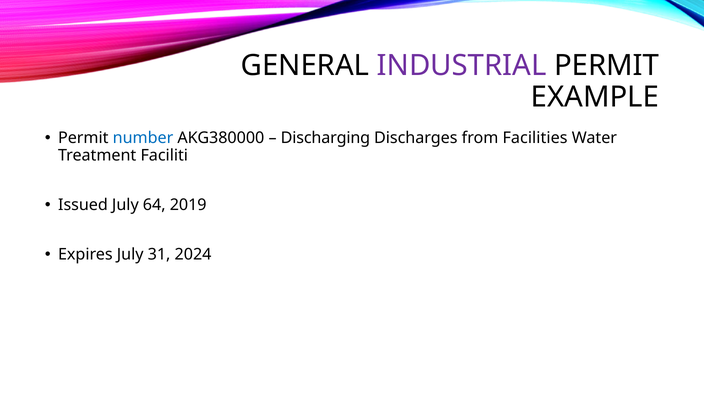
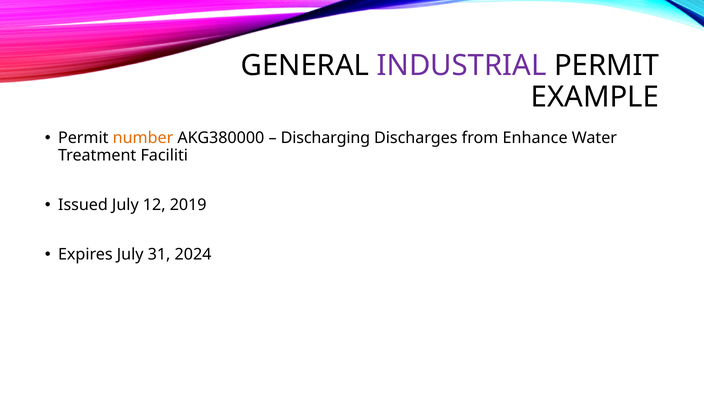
number colour: blue -> orange (143, 138)
Facilities: Facilities -> Enhance (535, 138)
64: 64 -> 12 (154, 205)
